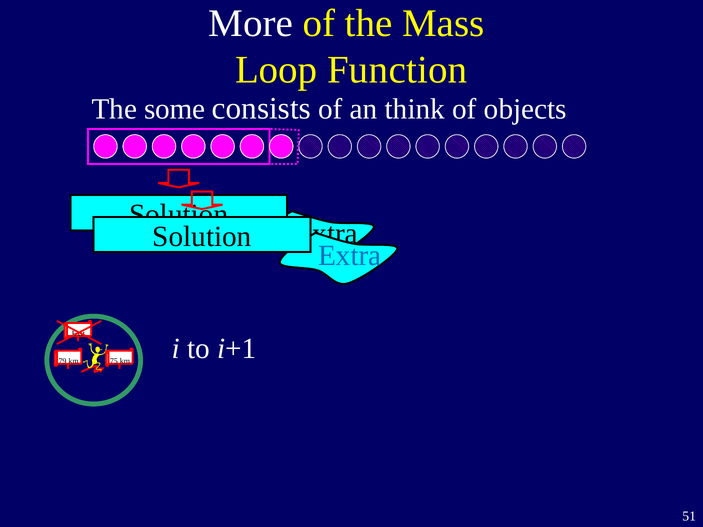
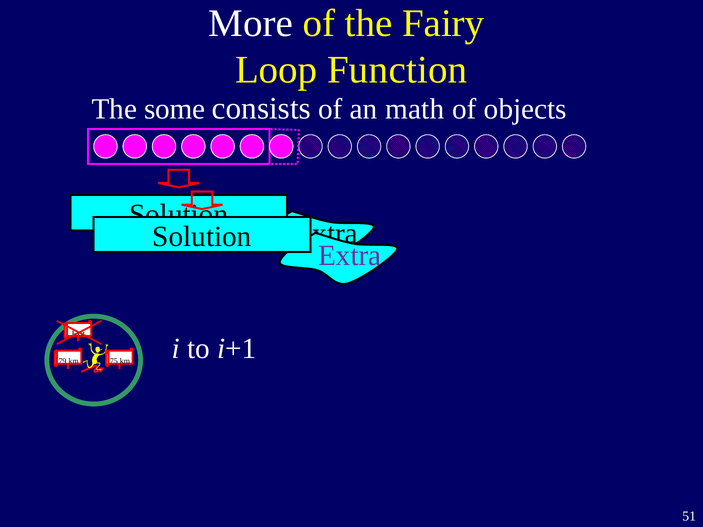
Mass: Mass -> Fairy (443, 23)
think: think -> math (415, 109)
Extra colour: blue -> purple (350, 256)
